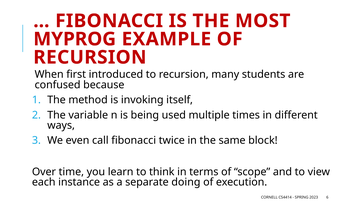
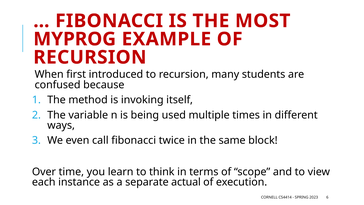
doing: doing -> actual (186, 182)
